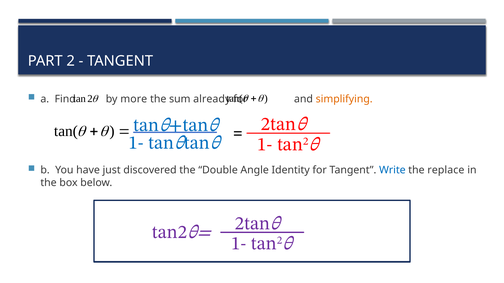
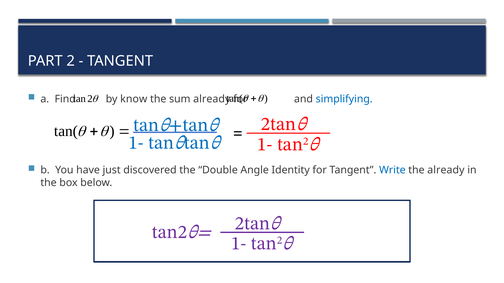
more: more -> know (134, 99)
simplifying colour: orange -> blue (344, 99)
the replace: replace -> already (446, 171)
